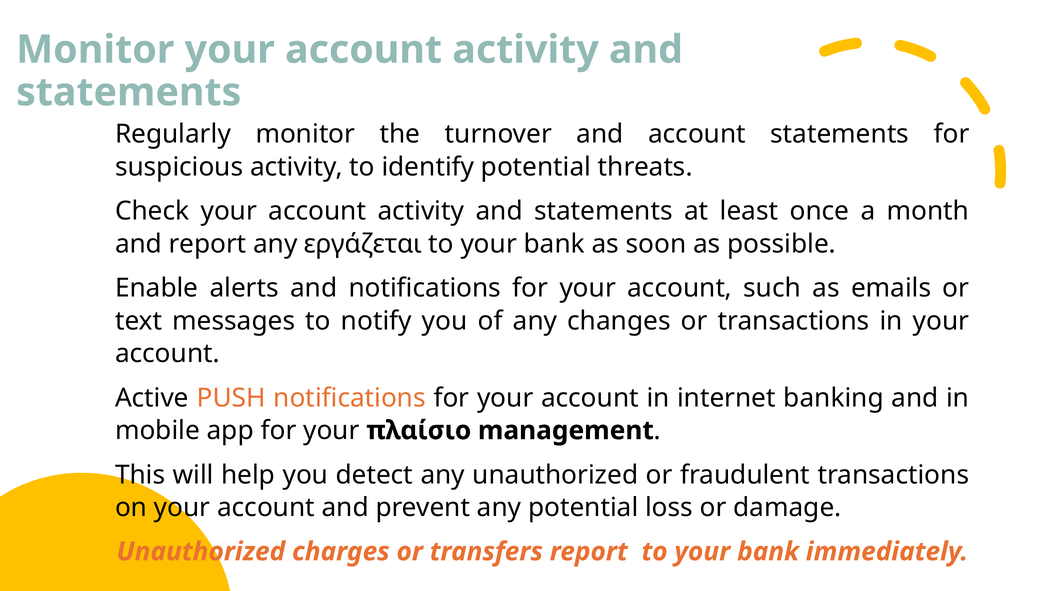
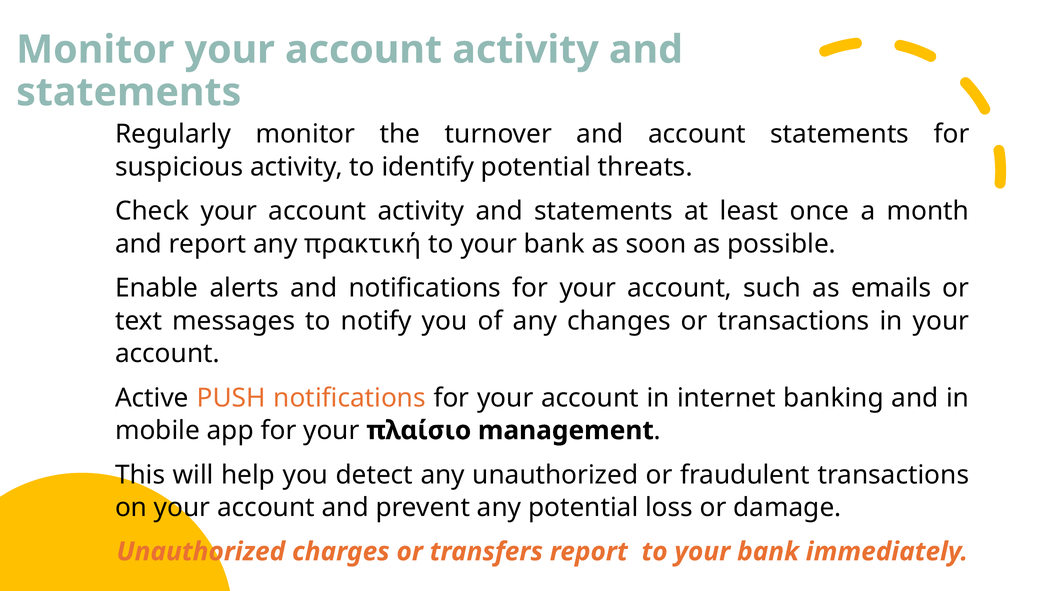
εργάζεται: εργάζεται -> πρακτική (363, 244)
